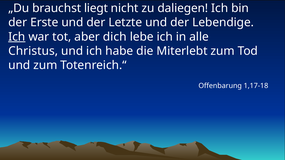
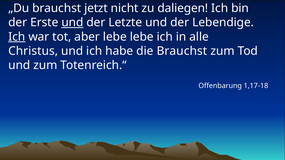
liegt: liegt -> jetzt (96, 8)
und underline: none -> present (72, 23)
aber dich: dich -> lebe (115, 37)
die Miterlebt: Miterlebt -> Brauchst (182, 51)
